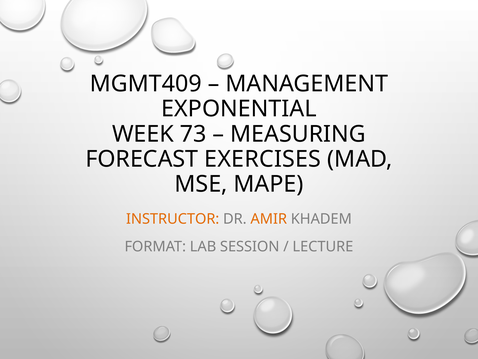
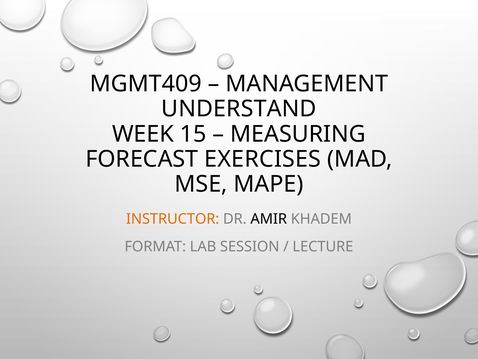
EXPONENTIAL: EXPONENTIAL -> UNDERSTAND (239, 109)
73: 73 -> 15 (193, 134)
AMIR colour: orange -> black (269, 219)
